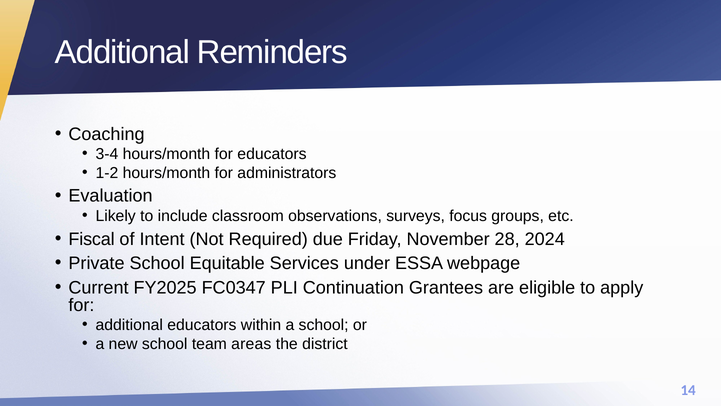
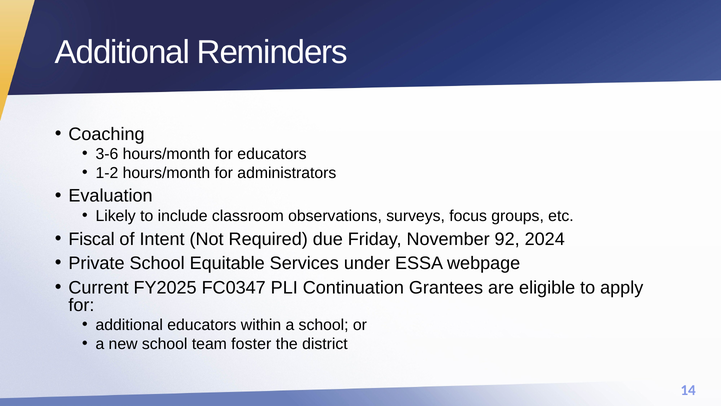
3-4: 3-4 -> 3-6 (107, 154)
28: 28 -> 92 (507, 239)
areas: areas -> foster (251, 343)
